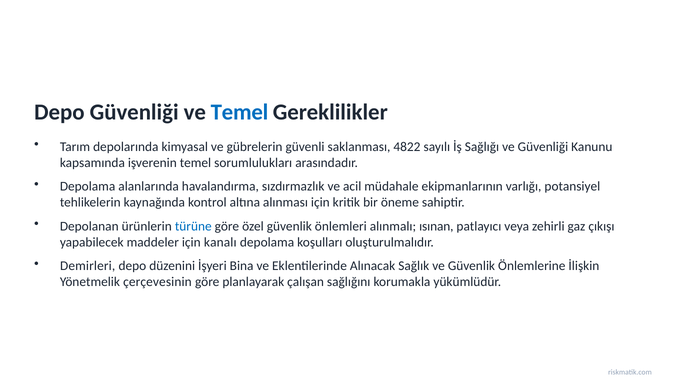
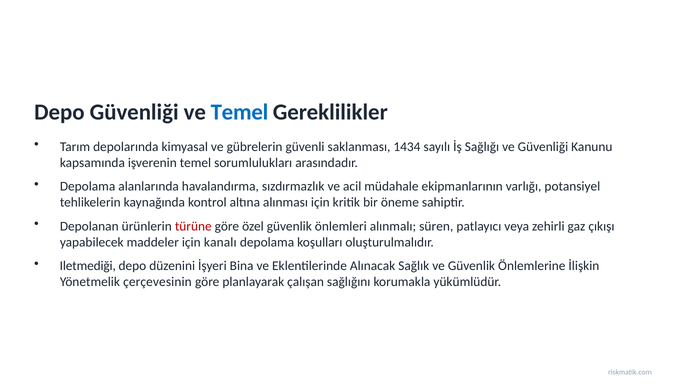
4822: 4822 -> 1434 (407, 147)
türüne colour: blue -> red (193, 226)
ısınan: ısınan -> süren (436, 226)
Demirleri: Demirleri -> Iletmediği (88, 266)
